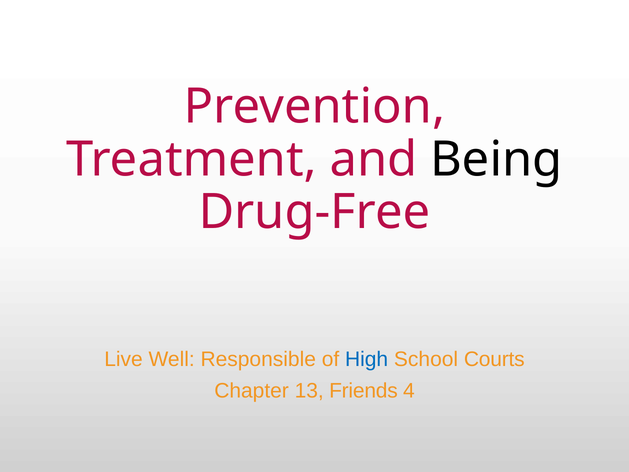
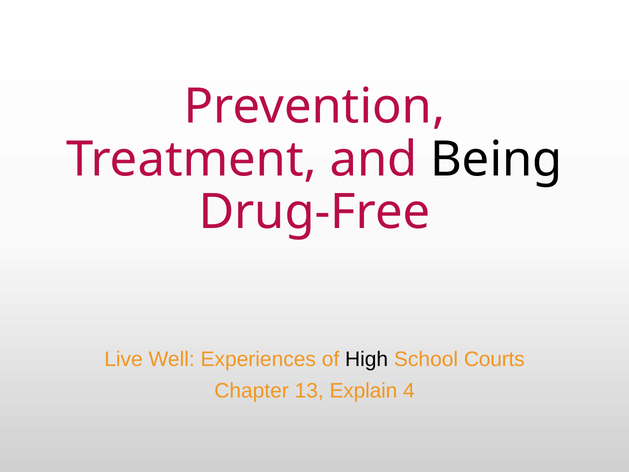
Responsible: Responsible -> Experiences (258, 359)
High colour: blue -> black (367, 359)
Friends: Friends -> Explain (363, 391)
